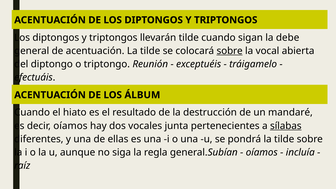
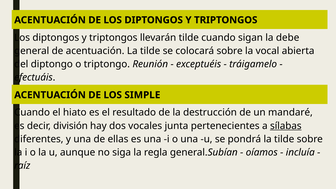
sobre underline: present -> none (230, 51)
ÁLBUM: ÁLBUM -> SIMPLE (142, 95)
decir oíamos: oíamos -> división (70, 126)
